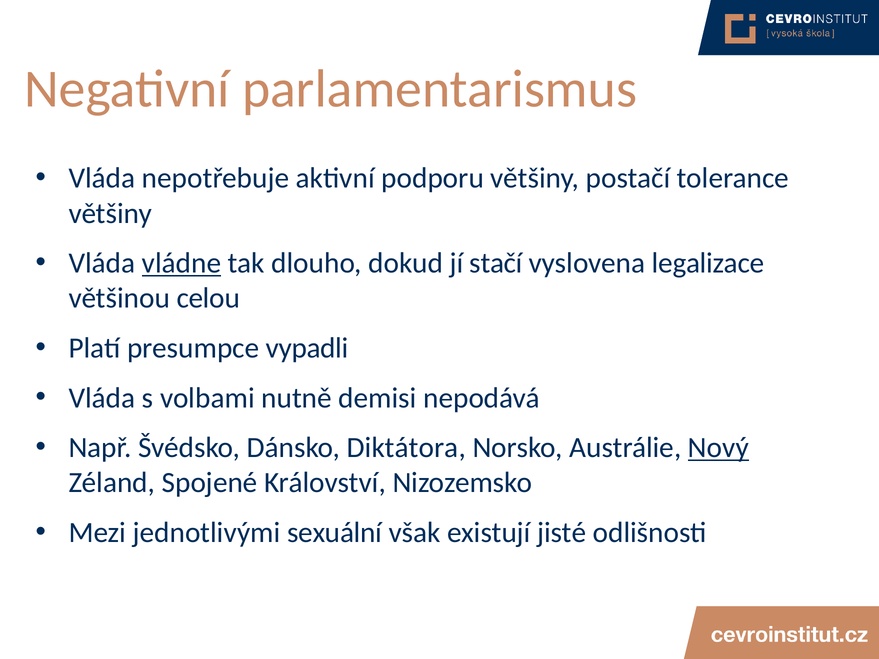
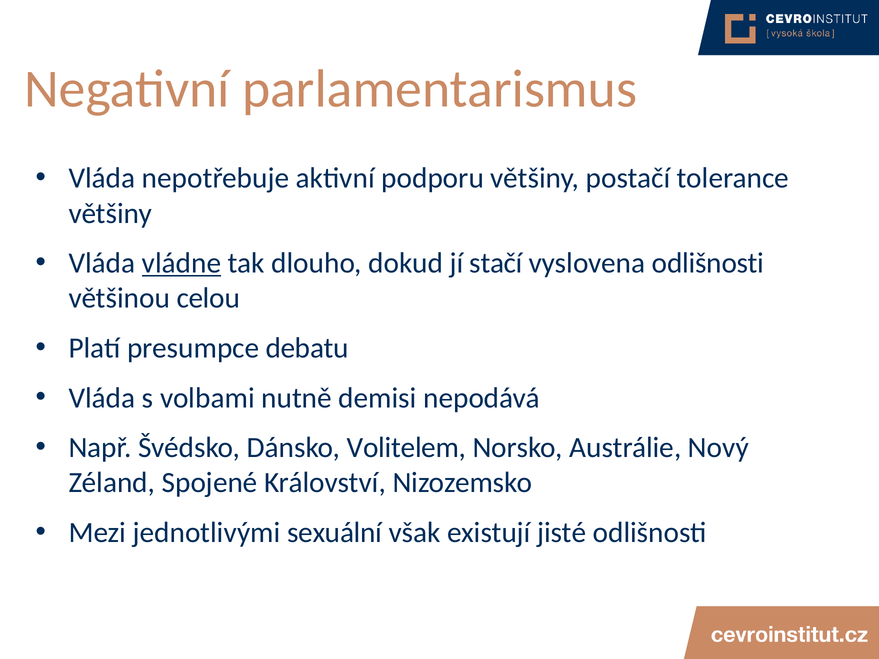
vyslovena legalizace: legalizace -> odlišnosti (708, 263)
vypadli: vypadli -> debatu (307, 348)
Diktátora: Diktátora -> Volitelem (406, 448)
Nový underline: present -> none (718, 448)
